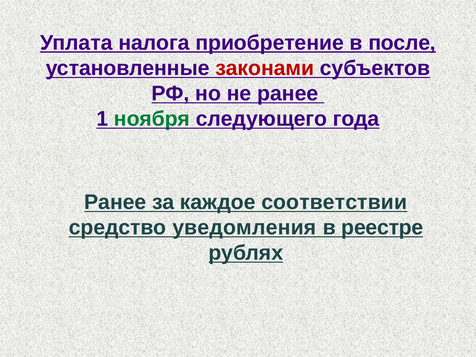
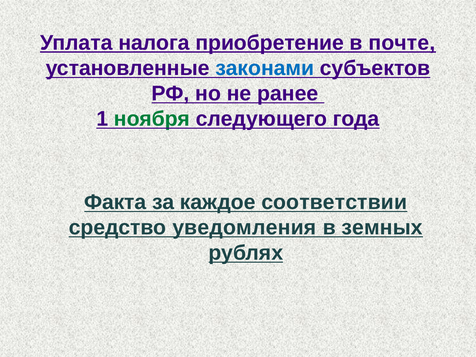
после: после -> почте (402, 43)
законами colour: red -> blue (265, 68)
Ранее: Ранее -> Факта (115, 202)
реестре: реестре -> земных (382, 228)
